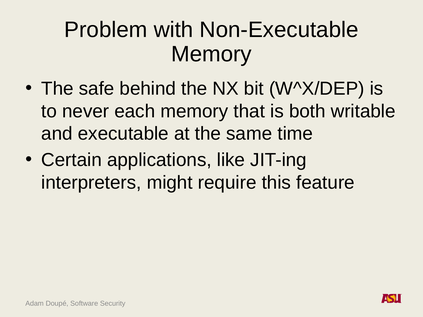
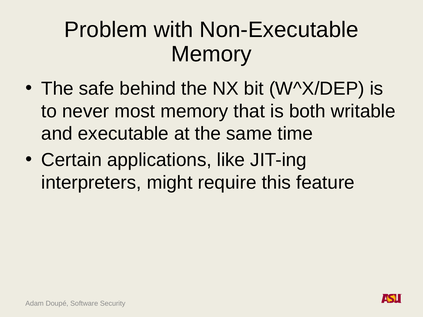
each: each -> most (135, 111)
